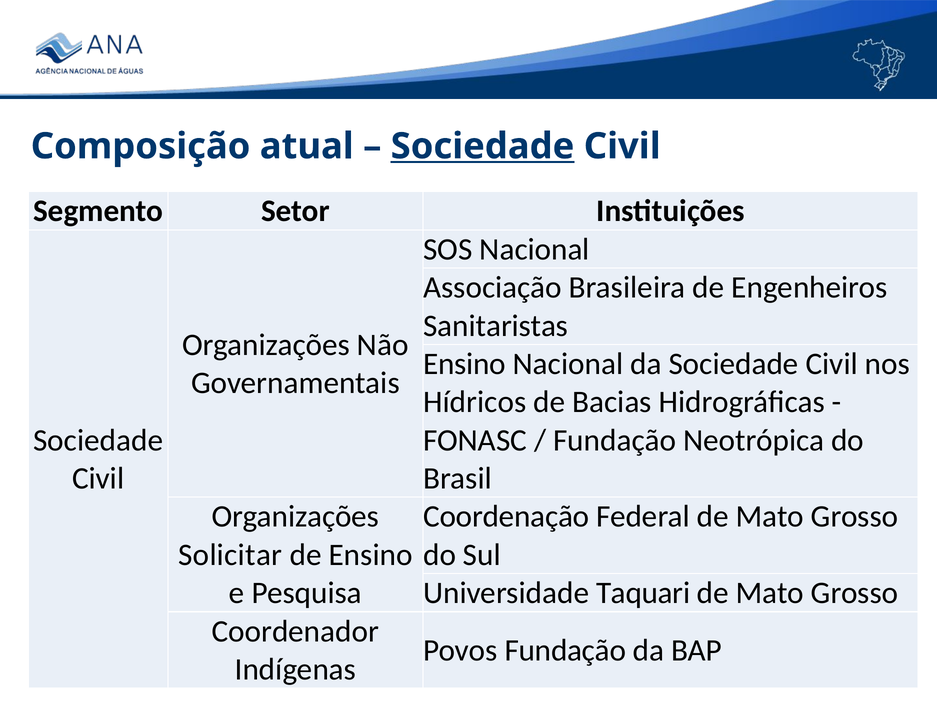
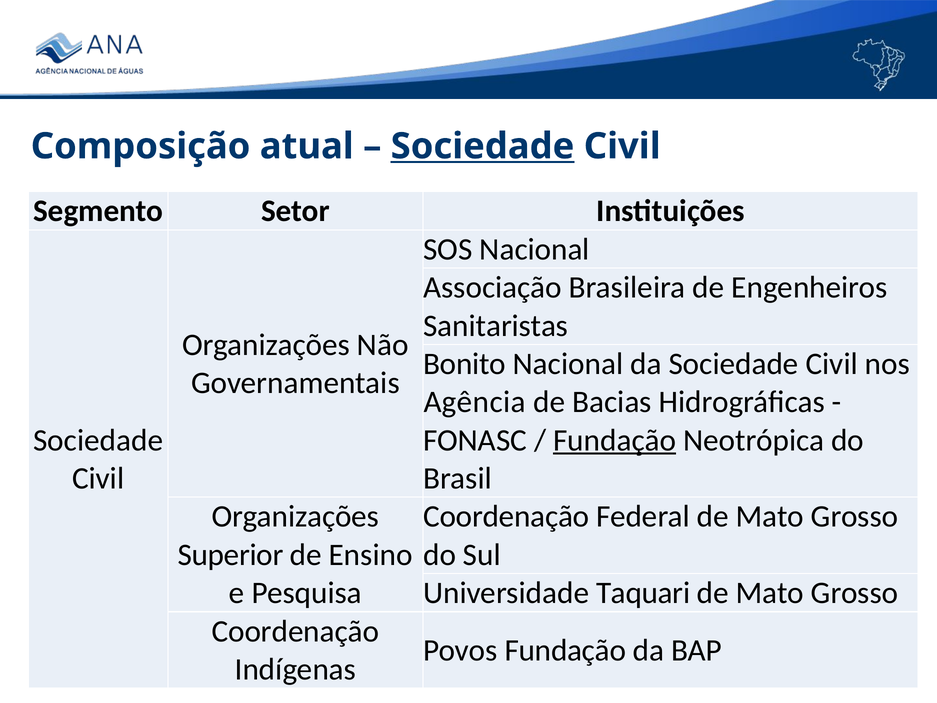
Ensino: Ensino -> Bonito (465, 364)
Hídricos: Hídricos -> Agência (475, 402)
Fundação underline: none -> present (615, 440)
Solicitar: Solicitar -> Superior (231, 555)
Coordenador: Coordenador -> Coordenação (295, 631)
